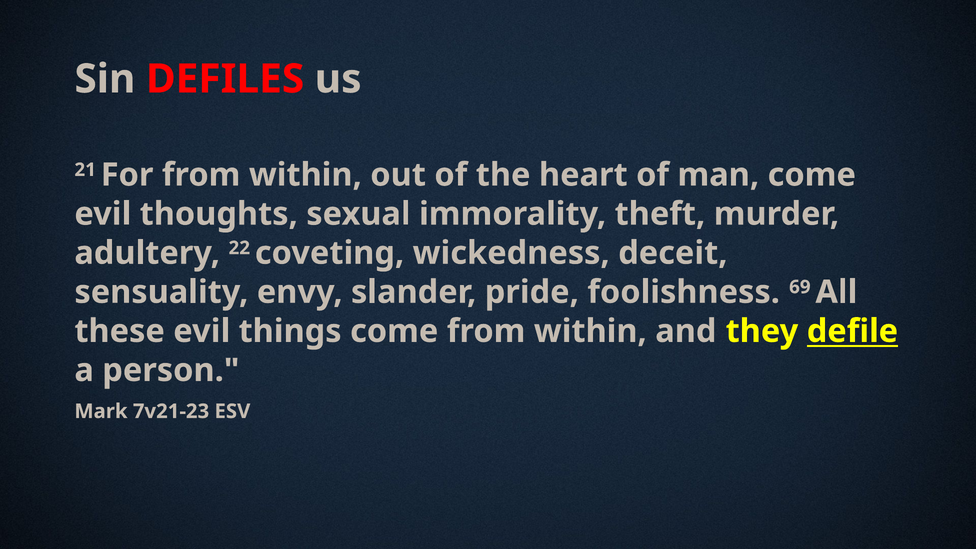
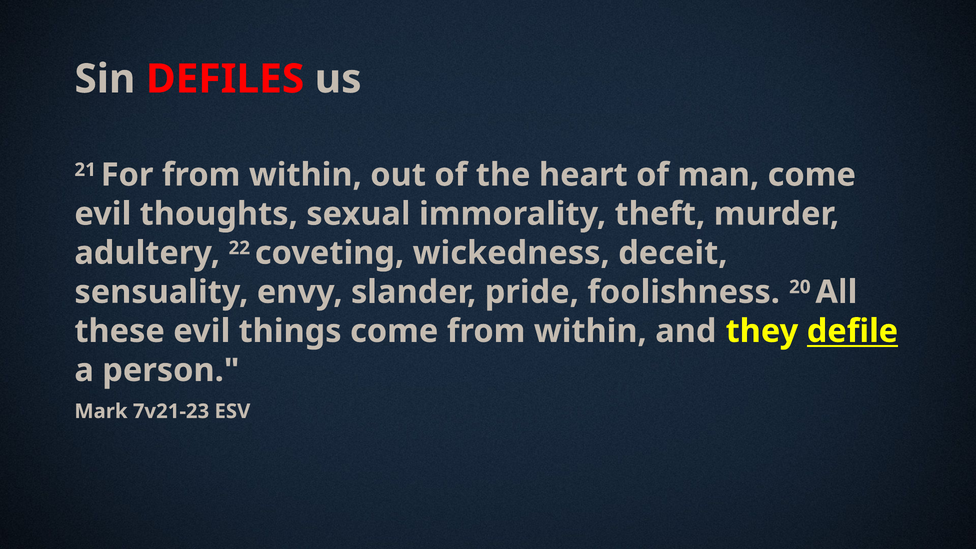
69: 69 -> 20 (800, 287)
